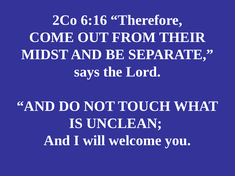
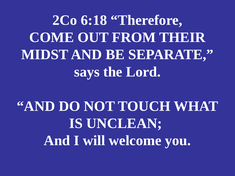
6:16: 6:16 -> 6:18 (94, 20)
